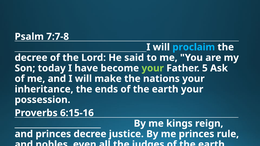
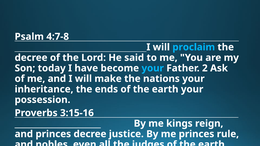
7:7-8: 7:7-8 -> 4:7-8 (58, 37)
your colour: light green -> light blue (153, 68)
5: 5 -> 2 (205, 68)
6:15-16: 6:15-16 -> 3:15-16 (77, 113)
